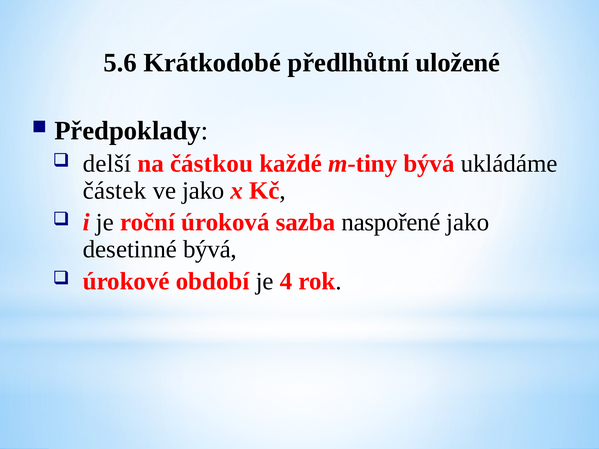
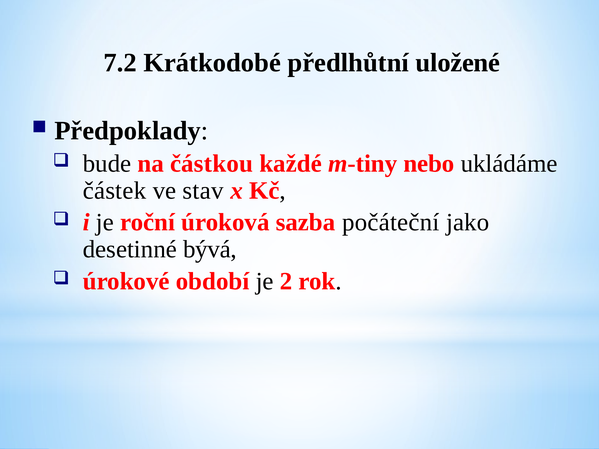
5.6: 5.6 -> 7.2 (120, 63)
delší: delší -> bude (107, 164)
m-tiny bývá: bývá -> nebo (429, 164)
ve jako: jako -> stav (203, 191)
naspořené: naspořené -> počáteční (391, 223)
4: 4 -> 2 (286, 281)
